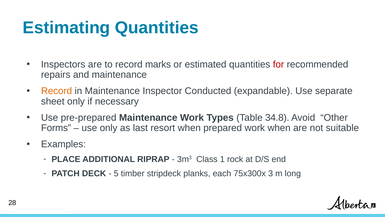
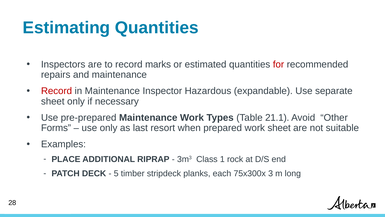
Record colour: orange -> red (57, 91)
Conducted: Conducted -> Hazardous (208, 91)
34.8: 34.8 -> 21.1 (277, 117)
work when: when -> sheet (279, 128)
